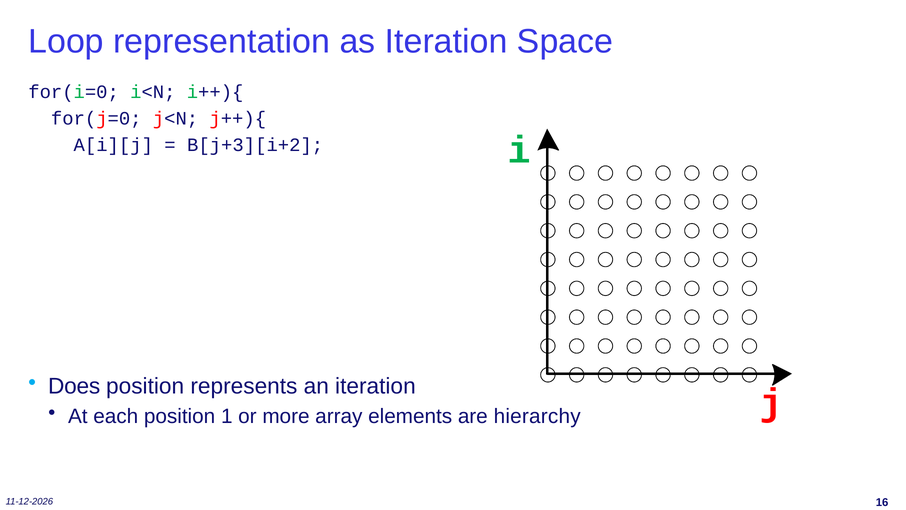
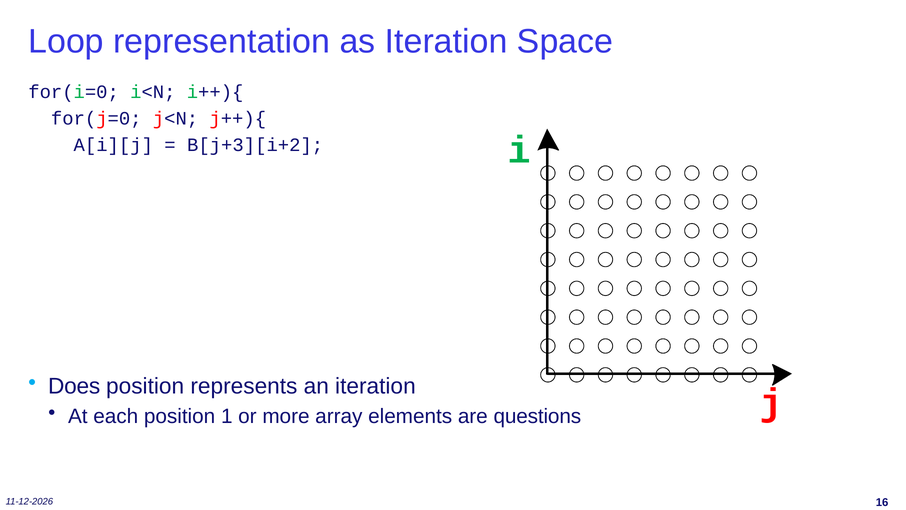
hierarchy: hierarchy -> questions (537, 416)
